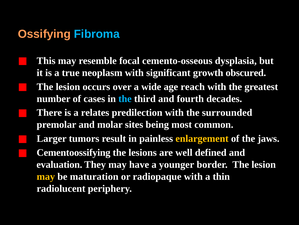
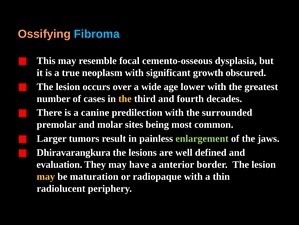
reach: reach -> lower (193, 86)
the colour: light blue -> yellow (125, 98)
relates: relates -> canine (95, 112)
enlargement colour: yellow -> light green (202, 138)
Cementoossifying: Cementoossifying -> Dhiravarangkura (74, 152)
younger: younger -> anterior (177, 164)
